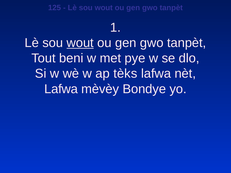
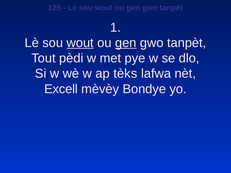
gen underline: none -> present (126, 43)
beni: beni -> pèdi (71, 58)
Lafwa: Lafwa -> Excell (61, 89)
